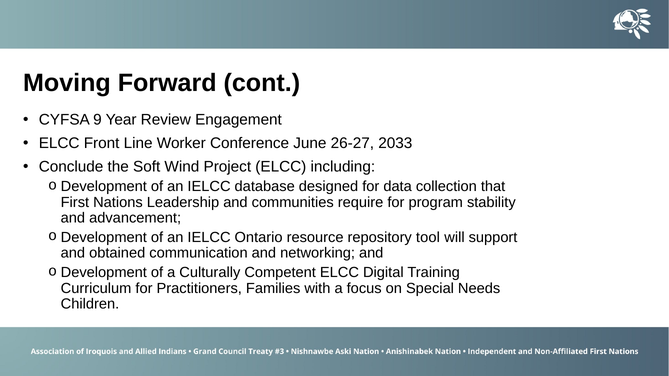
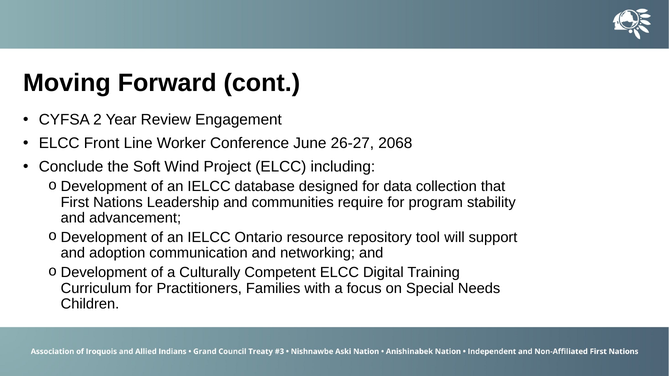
9: 9 -> 2 (97, 120)
2033: 2033 -> 2068 (395, 144)
obtained: obtained -> adoption (117, 253)
